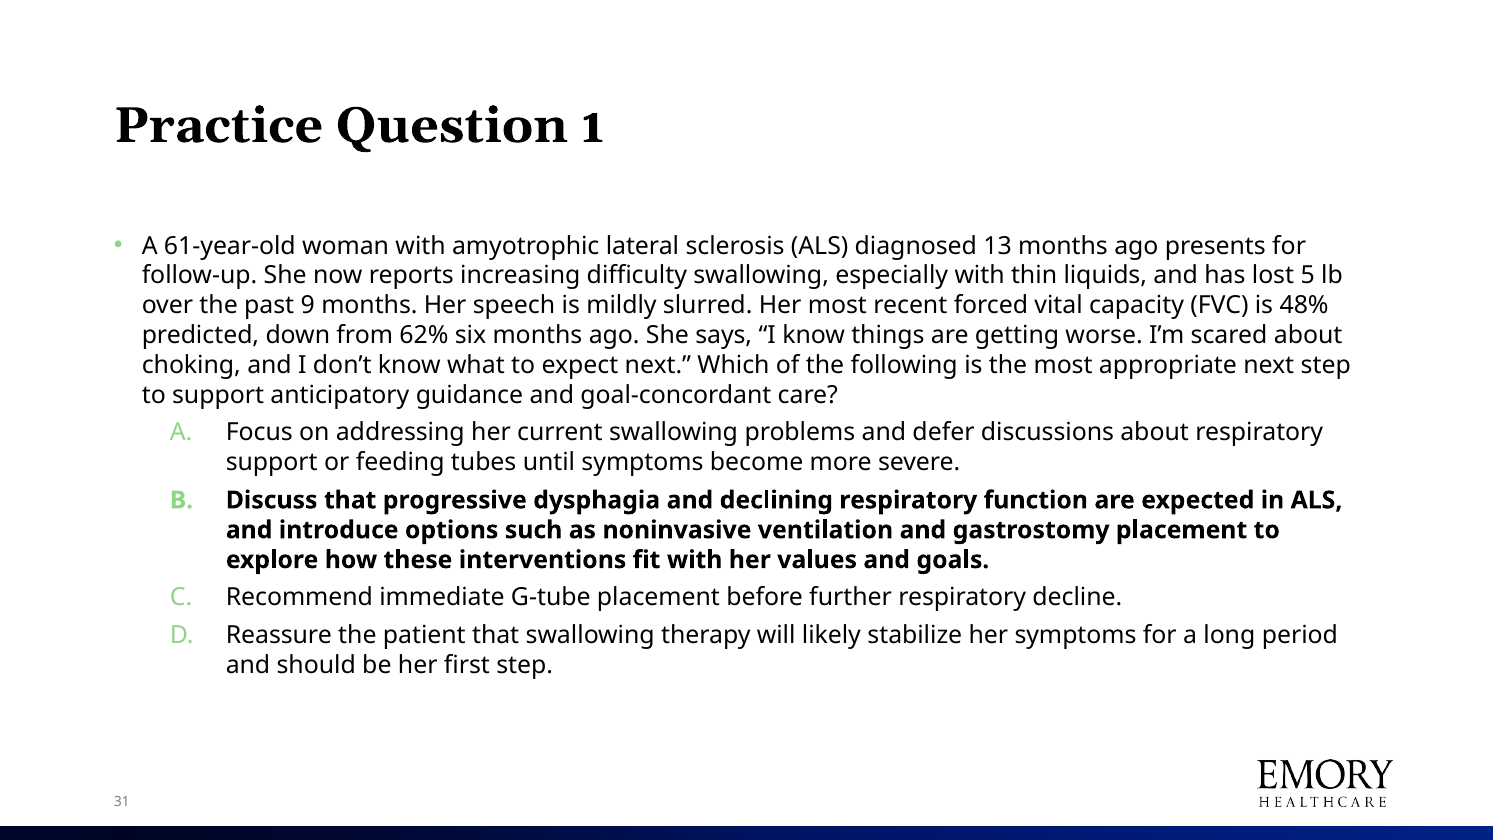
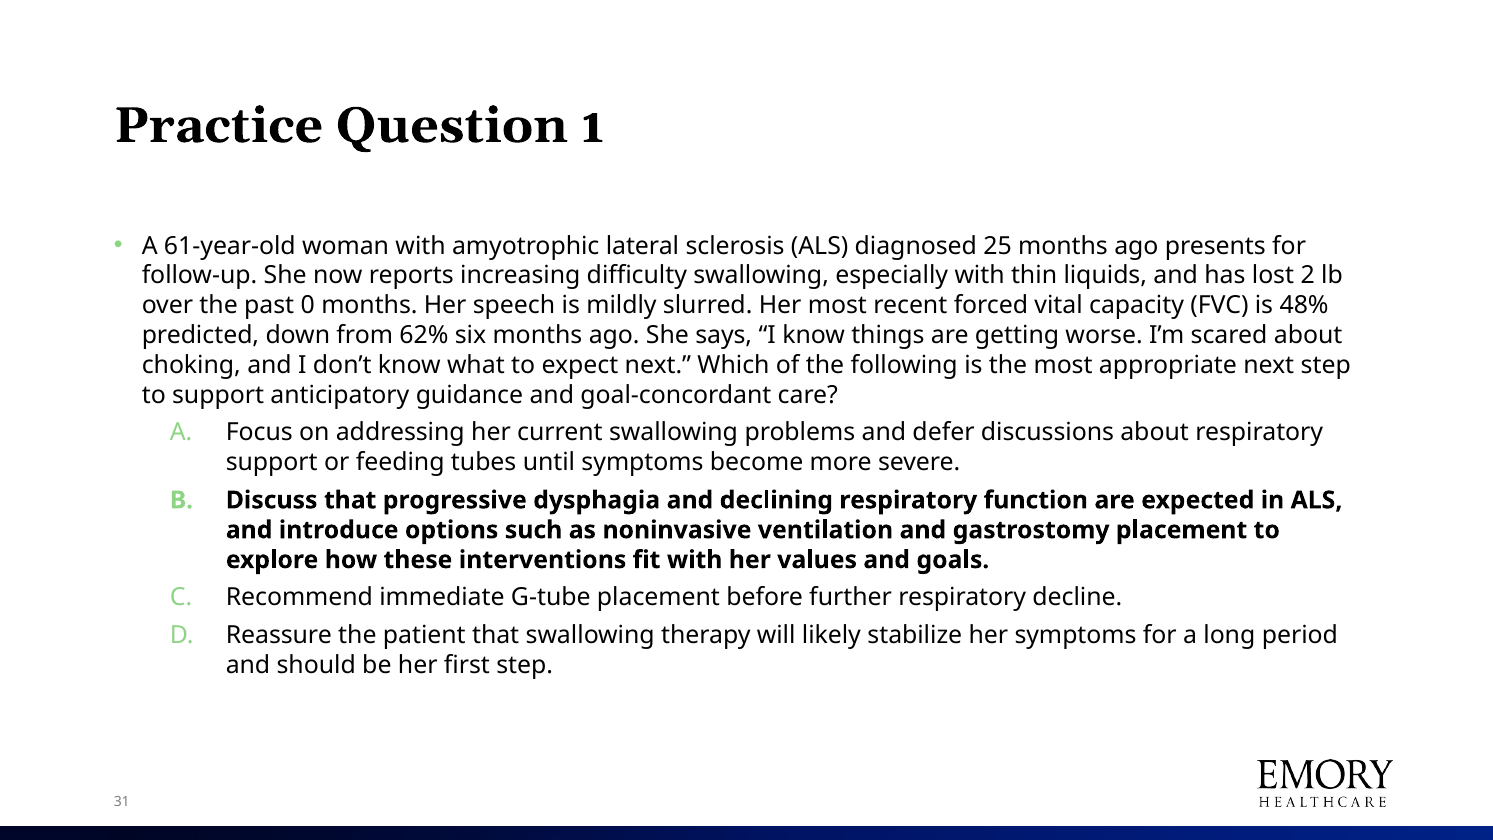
13: 13 -> 25 (998, 246)
5: 5 -> 2 (1308, 276)
9: 9 -> 0 (308, 305)
